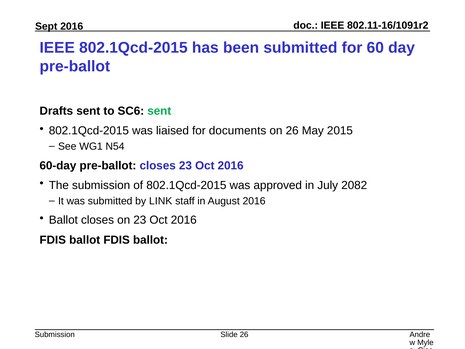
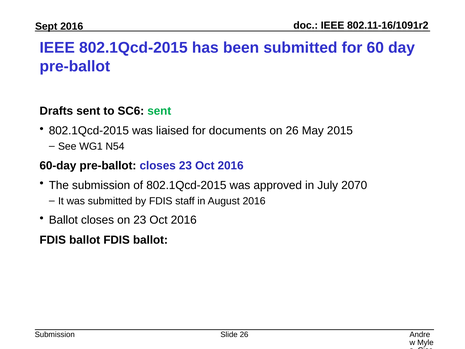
2082: 2082 -> 2070 (354, 185)
by LINK: LINK -> FDIS (161, 201)
